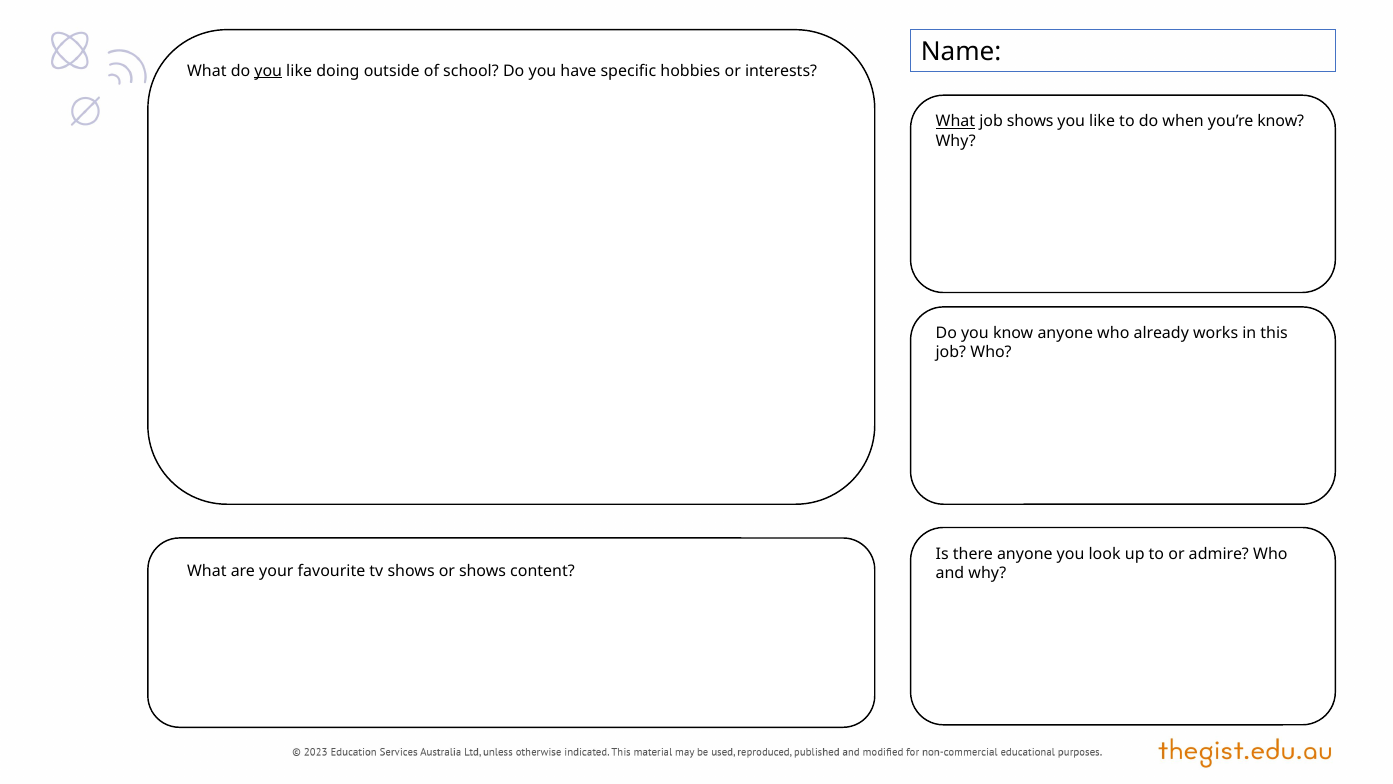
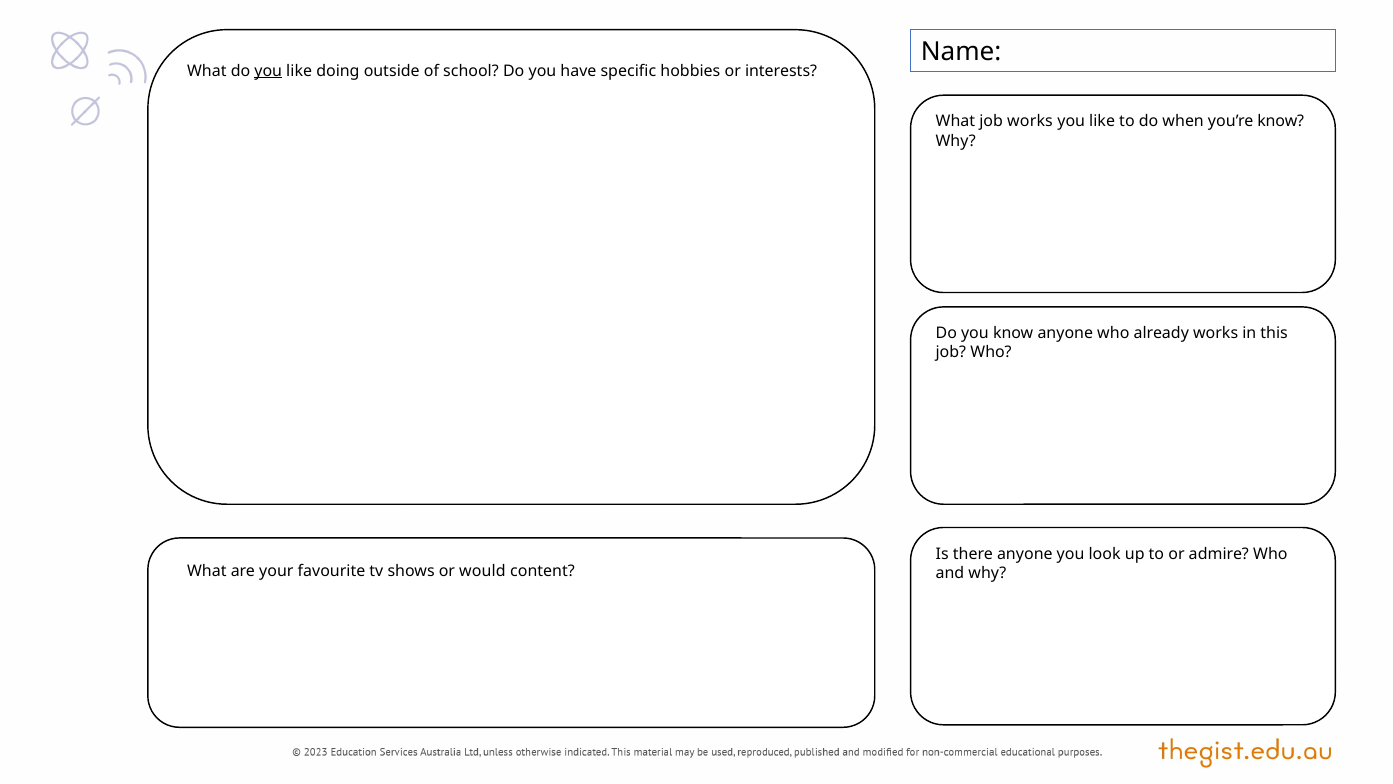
What underline: present -> none (955, 122)
job shows: shows -> works (1030, 122)
or shows: shows -> would (482, 571)
